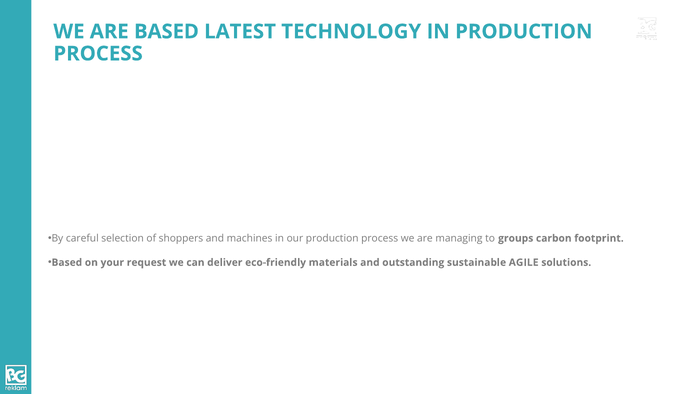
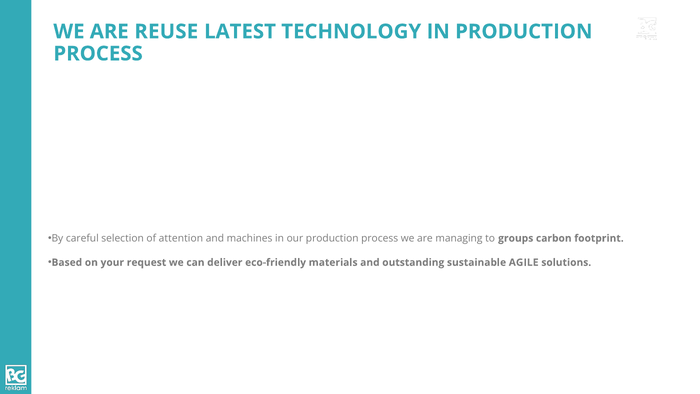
ARE BASED: BASED -> REUSE (166, 32)
shoppers: shoppers -> attention (181, 238)
